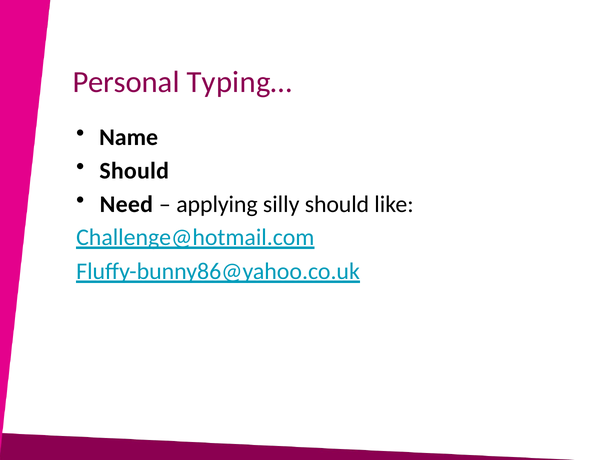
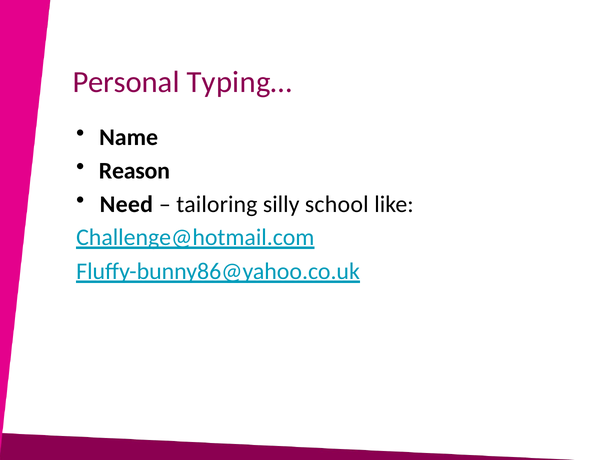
Should: Should -> Reason (134, 171)
applying: applying -> tailoring (217, 204)
silly should: should -> school (337, 204)
